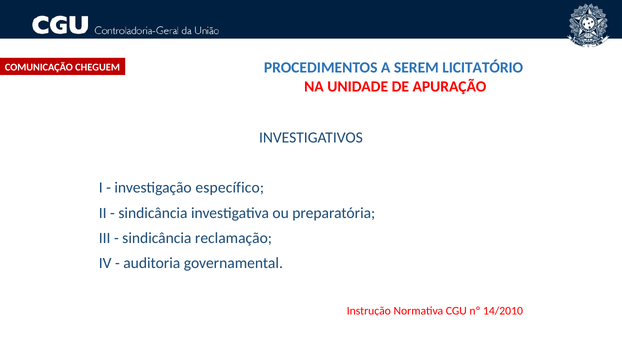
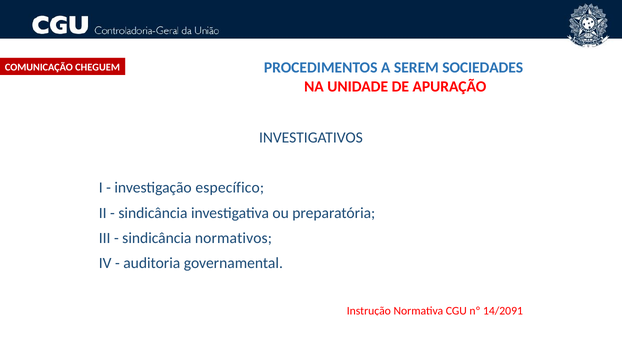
LICITATÓRIO: LICITATÓRIO -> SOCIEDADES (483, 68)
reclamação: reclamação -> normativos (233, 238)
14/2010: 14/2010 -> 14/2091 (503, 311)
